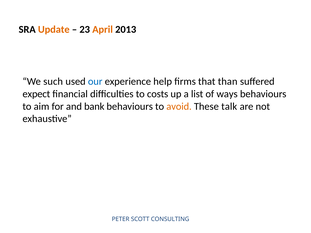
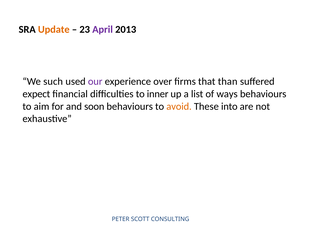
April colour: orange -> purple (103, 30)
our colour: blue -> purple (95, 82)
help: help -> over (163, 82)
costs: costs -> inner (158, 94)
bank: bank -> soon (94, 106)
talk: talk -> into (229, 106)
